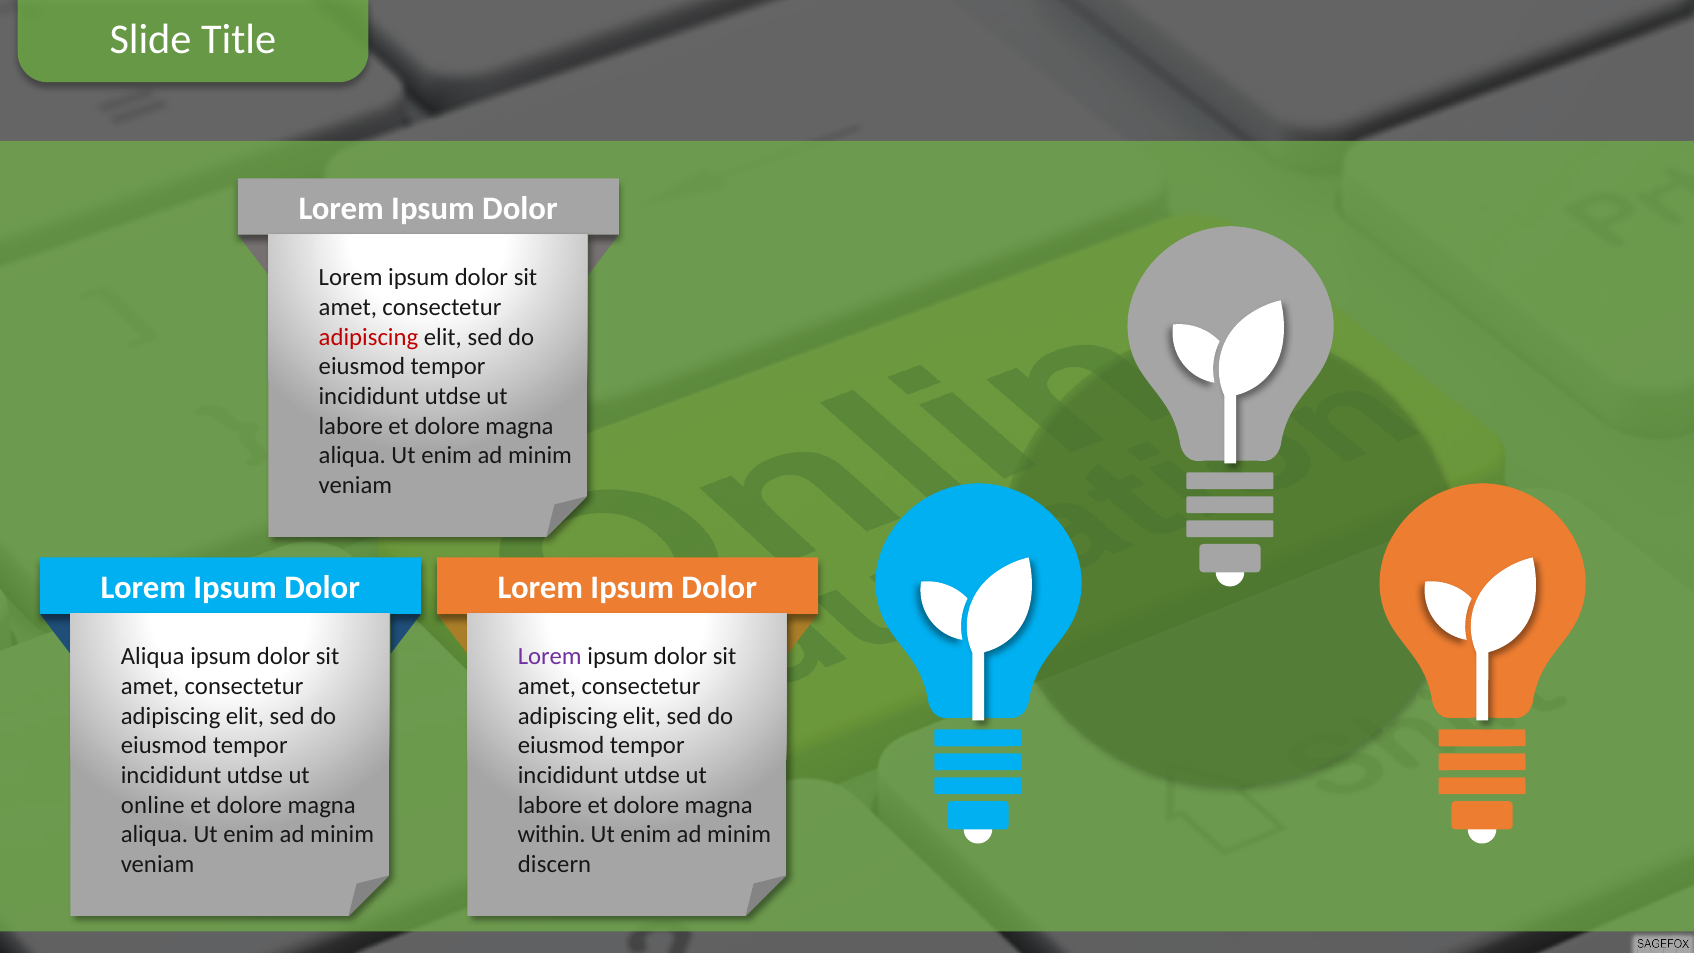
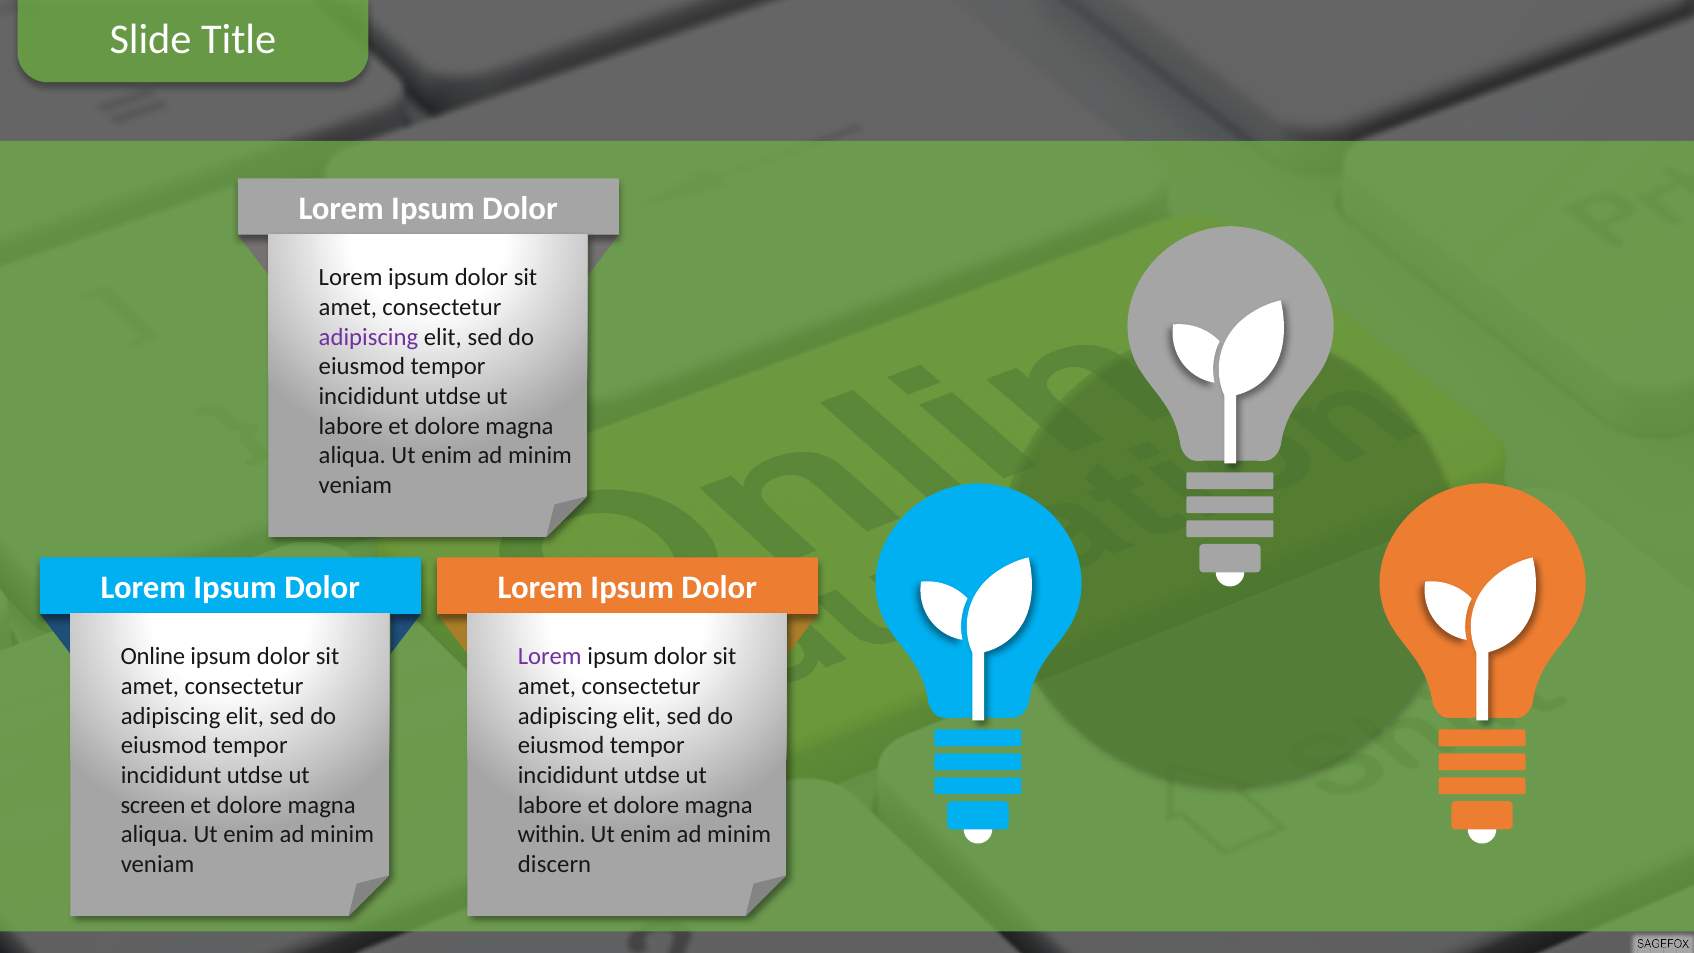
adipiscing colour: red -> purple (368, 337)
Aliqua: Aliqua -> Online (153, 657)
online: online -> screen (153, 805)
